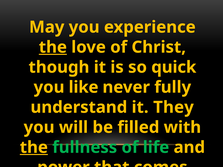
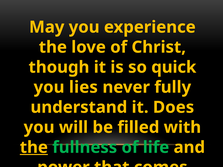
the underline: present -> none (53, 47)
like: like -> lies (83, 87)
They: They -> Does (174, 107)
